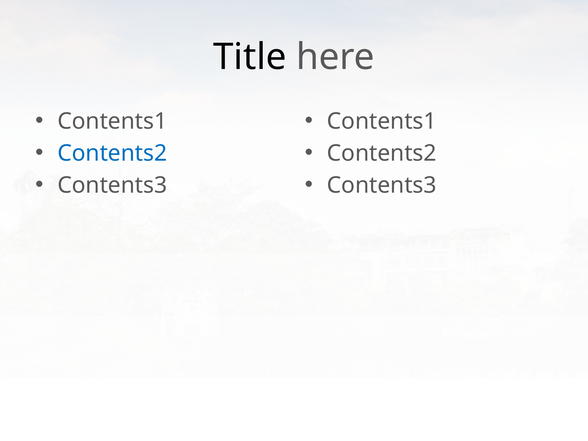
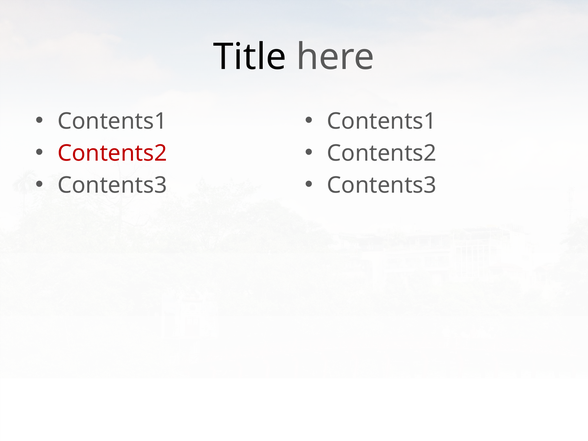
Contents2 colour: blue -> red (112, 153)
